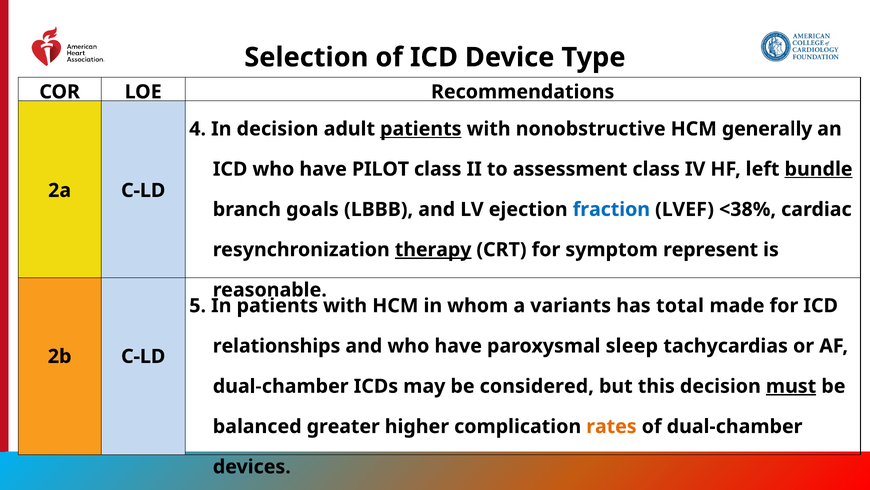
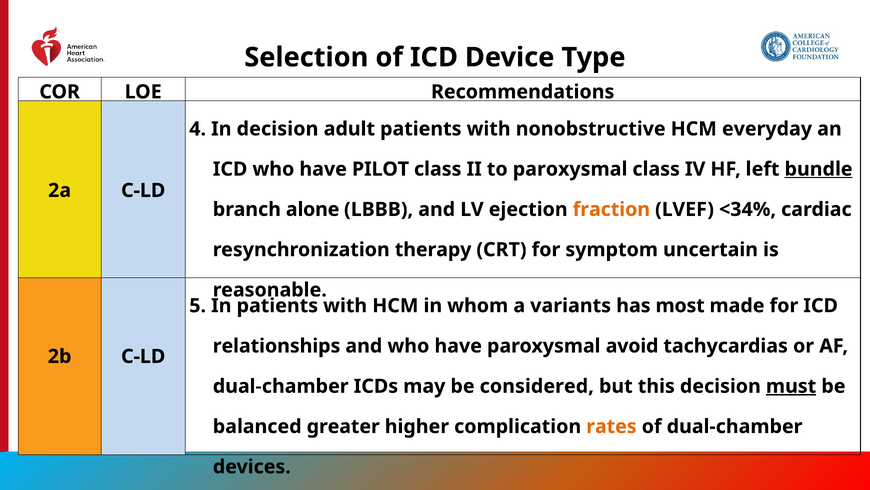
patients underline: present -> none (421, 129)
generally: generally -> everyday (767, 129)
to assessment: assessment -> paroxysmal (570, 169)
goals: goals -> alone (313, 209)
fraction colour: blue -> orange (611, 209)
<38%: <38% -> <34% (748, 209)
therapy underline: present -> none (433, 249)
represent: represent -> uncertain (711, 249)
total: total -> most (680, 305)
sleep: sleep -> avoid (632, 346)
